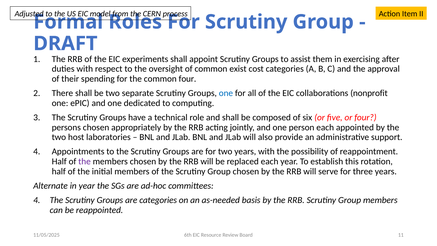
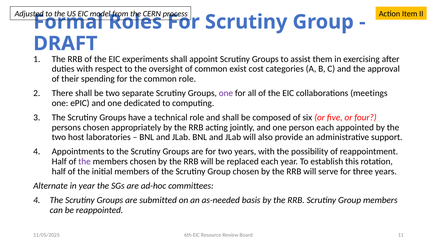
common four: four -> role (187, 79)
one colour: blue -> purple (226, 93)
nonprofit: nonprofit -> meetings (369, 93)
are categories: categories -> submitted (158, 200)
